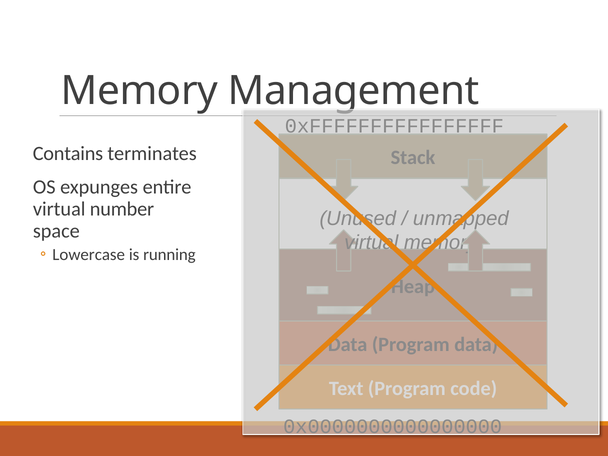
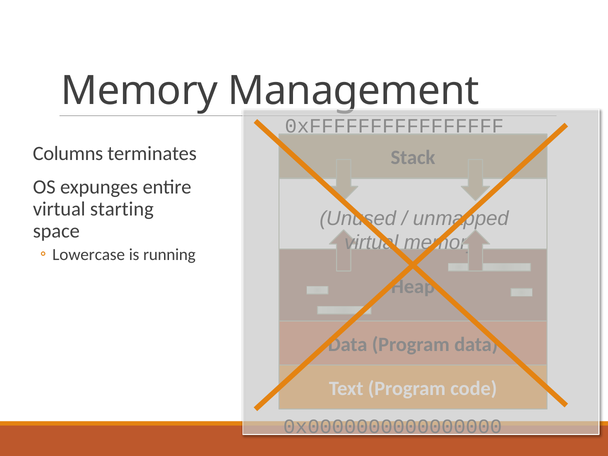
Contains: Contains -> Columns (68, 154)
number: number -> starting (122, 209)
